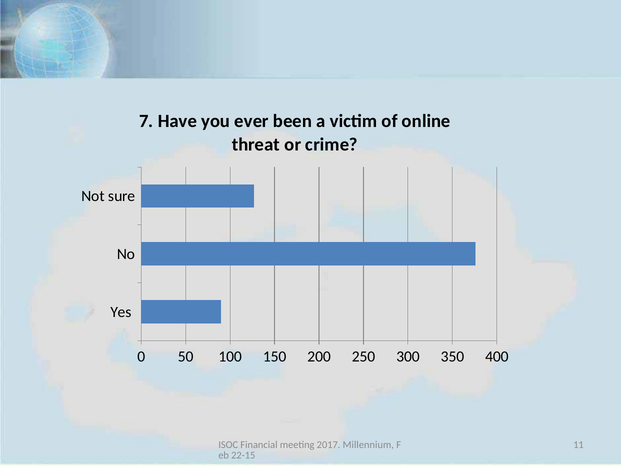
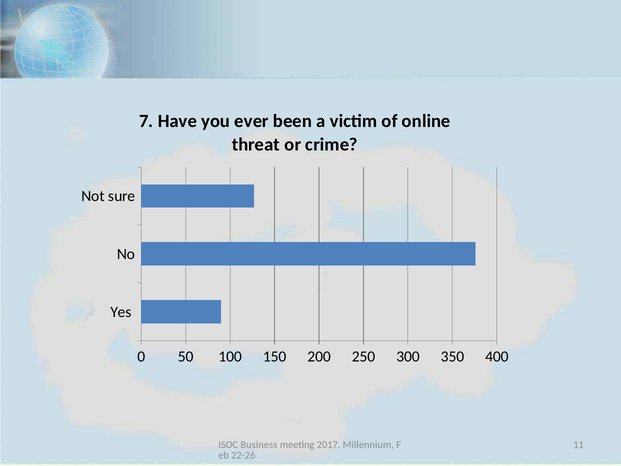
Financial: Financial -> Business (259, 445)
22-15: 22-15 -> 22-26 (243, 455)
